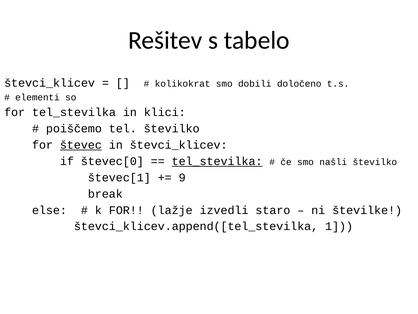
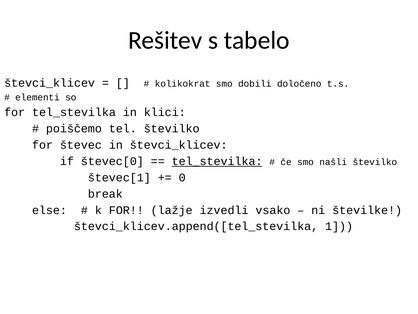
števec underline: present -> none (81, 145)
9: 9 -> 0 (182, 177)
staro: staro -> vsako (273, 210)
